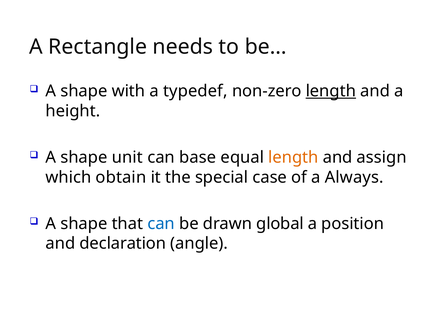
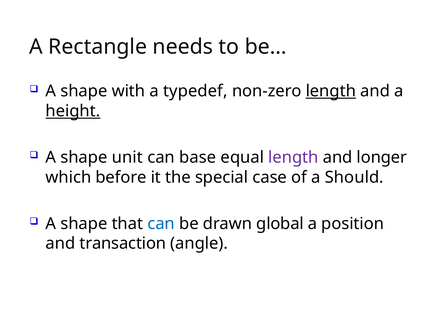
height underline: none -> present (73, 111)
length colour: orange -> purple (293, 158)
assign: assign -> longer (382, 158)
obtain: obtain -> before (121, 178)
Always: Always -> Should (354, 178)
declaration: declaration -> transaction (123, 244)
